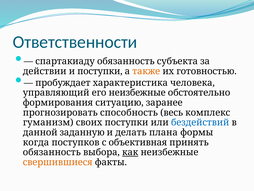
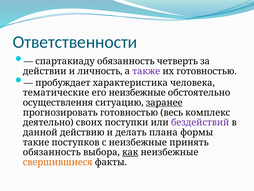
субъекта: субъекта -> четверть (177, 61)
и поступки: поступки -> личность (100, 71)
также colour: orange -> purple (146, 71)
управляющий: управляющий -> тематические (56, 92)
формирования: формирования -> осуществления (58, 102)
заранее underline: none -> present (164, 102)
прогнозировать способность: способность -> готовностью (129, 112)
гуманизм: гуманизм -> деятельно (48, 122)
бездействий colour: blue -> purple (200, 122)
заданную: заданную -> действию (82, 132)
когда: когда -> такие (36, 142)
с объективная: объективная -> неизбежные (138, 142)
